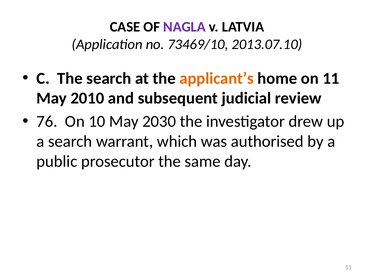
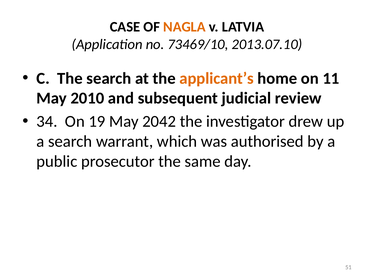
NAGLA colour: purple -> orange (184, 27)
76: 76 -> 34 (47, 122)
10: 10 -> 19 (97, 122)
2030: 2030 -> 2042 (159, 122)
